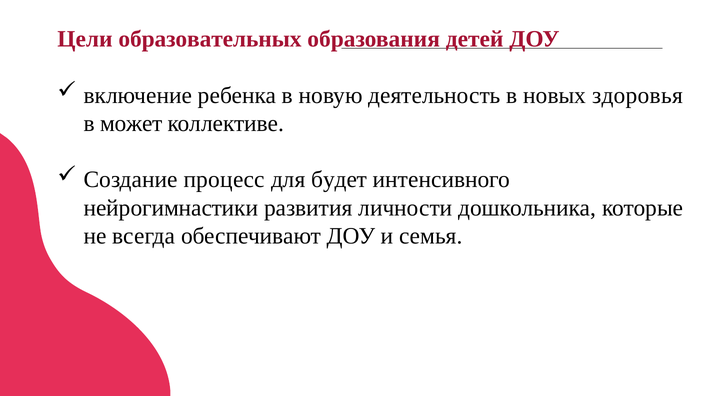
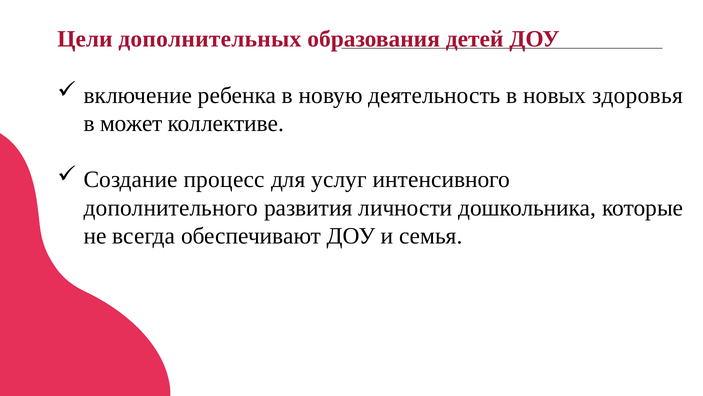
образовательных: образовательных -> дополнительных (210, 39)
будет: будет -> услуг (339, 180)
нейрогимнастики: нейрогимнастики -> дополнительного (171, 208)
